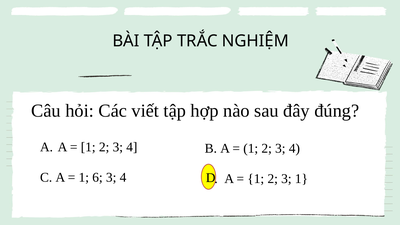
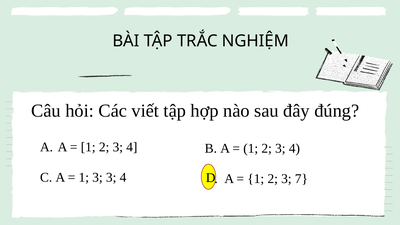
1 6: 6 -> 3 (97, 177)
3 1: 1 -> 7 (301, 179)
